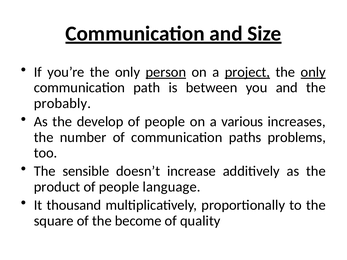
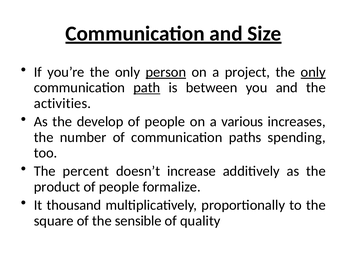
project underline: present -> none (247, 72)
path underline: none -> present (147, 88)
probably: probably -> activities (62, 103)
problems: problems -> spending (297, 137)
sensible: sensible -> percent (86, 171)
language: language -> formalize (172, 187)
become: become -> sensible (138, 221)
